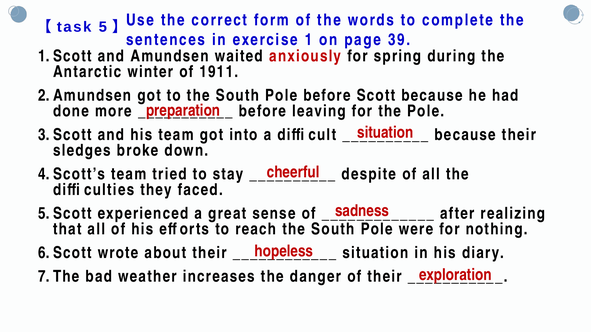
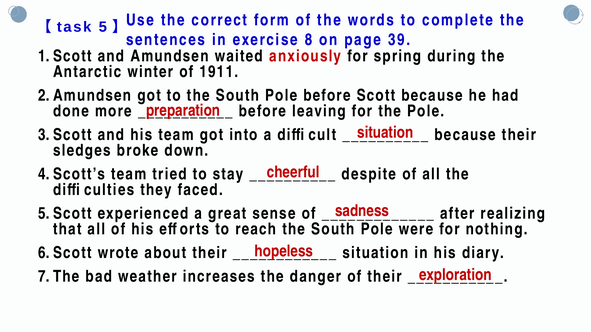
1: 1 -> 8 (309, 40)
